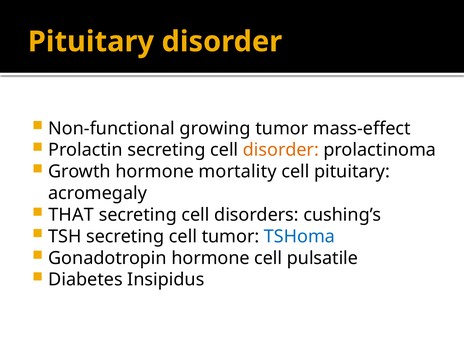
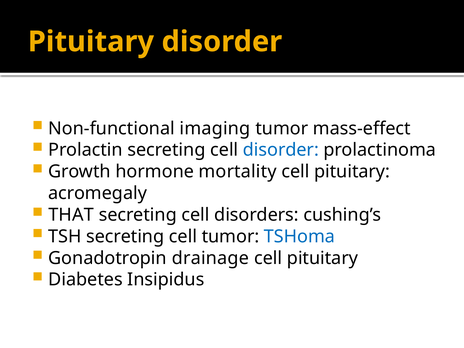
growing: growing -> imaging (215, 128)
disorder colour: orange -> blue (281, 150)
Gonadotropin hormone: hormone -> drainage (210, 258)
pulsatile: pulsatile -> pituitary (322, 258)
